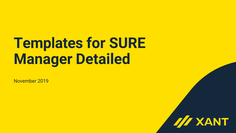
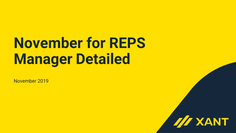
Templates: Templates -> November (48, 43)
SURE: SURE -> REPS (127, 43)
